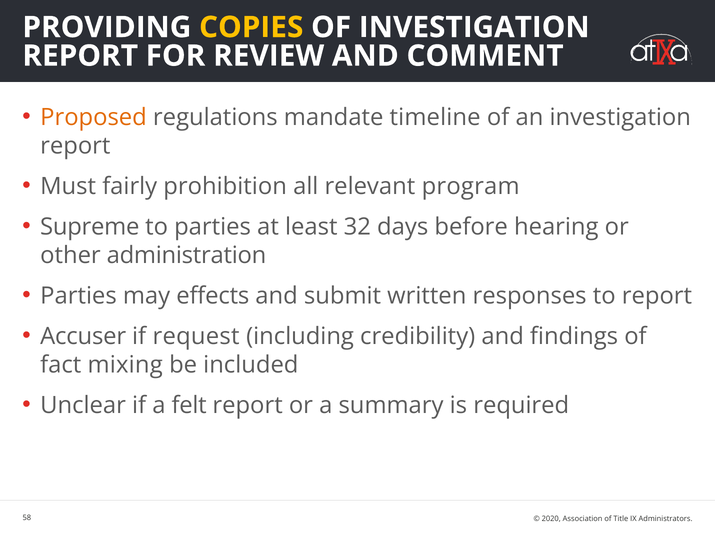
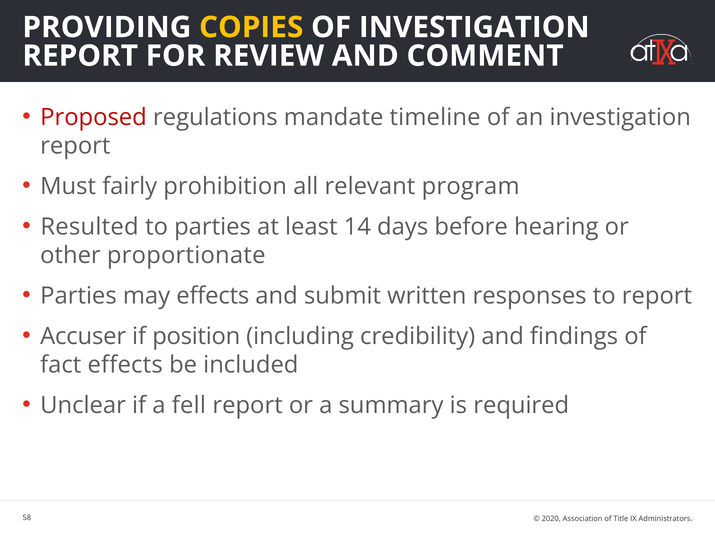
Proposed colour: orange -> red (94, 117)
Supreme: Supreme -> Resulted (89, 227)
32: 32 -> 14 (357, 227)
administration: administration -> proportionate (186, 255)
request: request -> position (196, 336)
fact mixing: mixing -> effects (125, 365)
felt: felt -> fell (189, 406)
